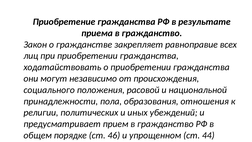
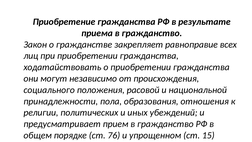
46: 46 -> 76 (114, 135)
44: 44 -> 15 (208, 135)
